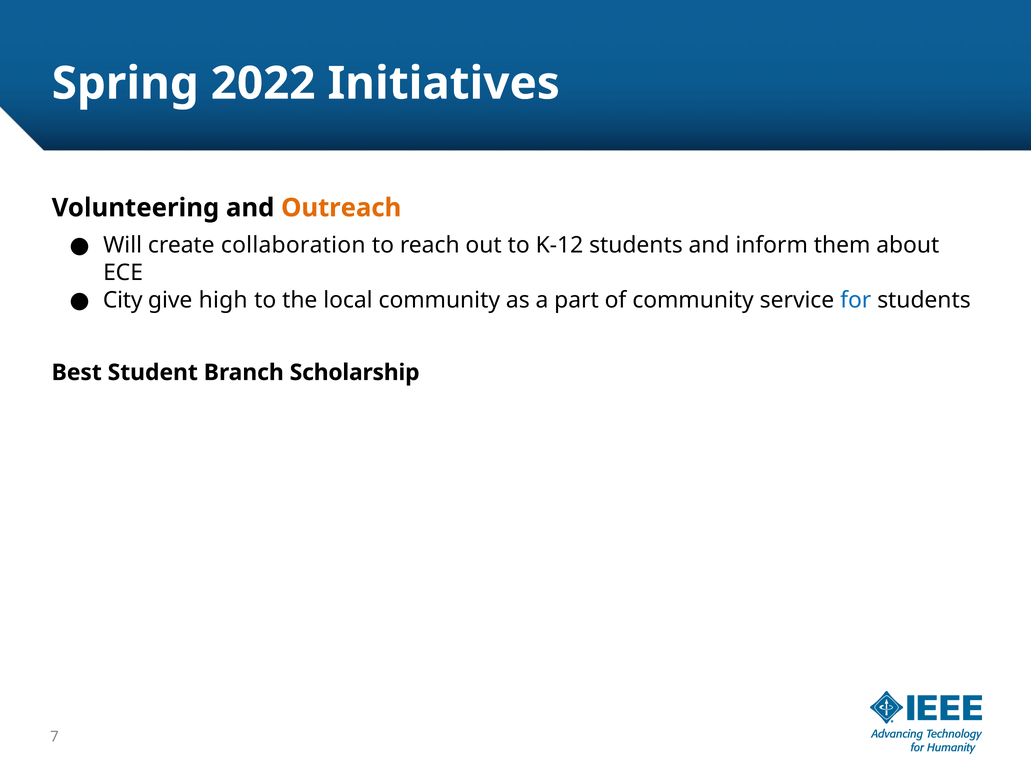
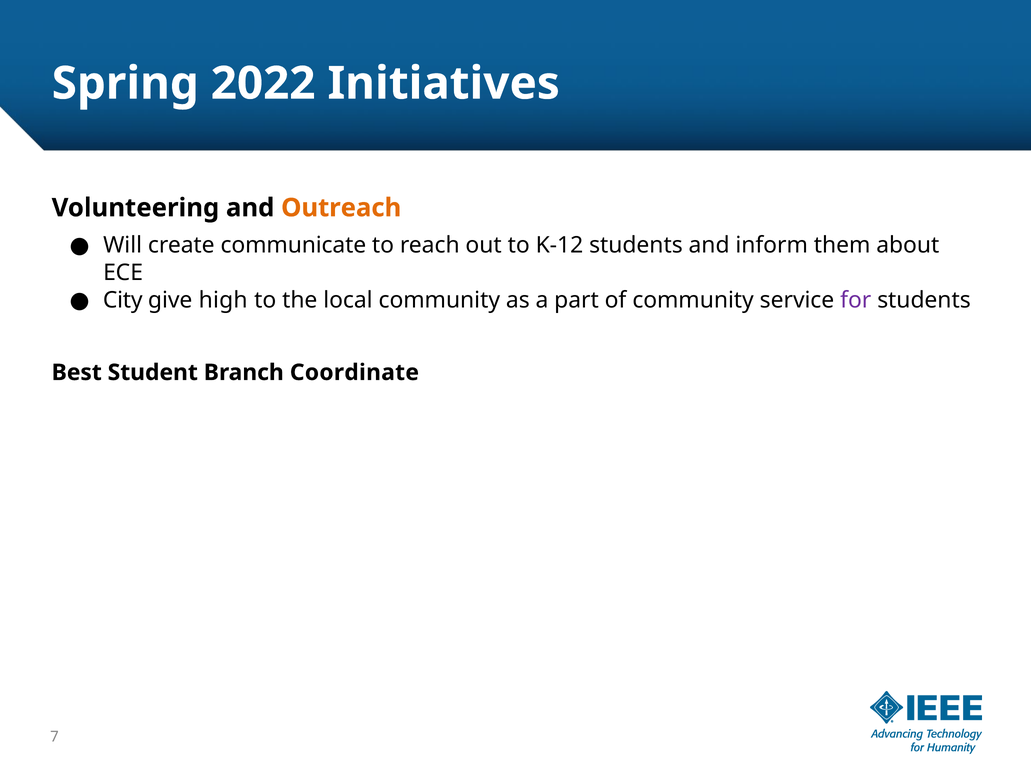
collaboration: collaboration -> communicate (293, 245)
for colour: blue -> purple (856, 300)
Scholarship: Scholarship -> Coordinate (354, 373)
